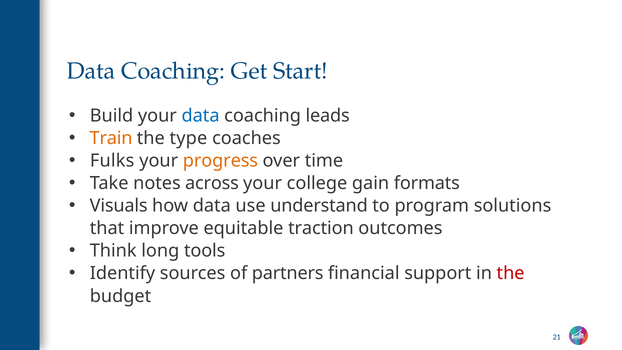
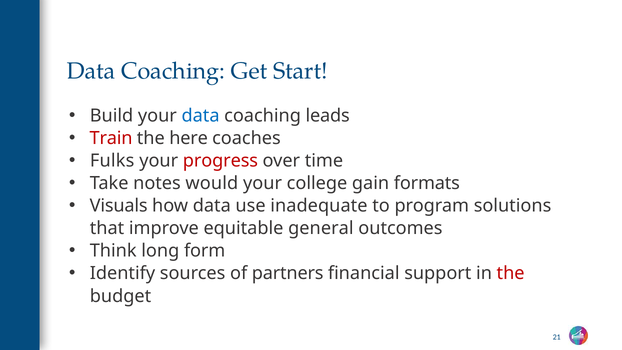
Train colour: orange -> red (111, 138)
type: type -> here (189, 138)
progress colour: orange -> red (220, 161)
across: across -> would (212, 183)
understand: understand -> inadequate (319, 206)
traction: traction -> general (321, 228)
tools: tools -> form (205, 251)
